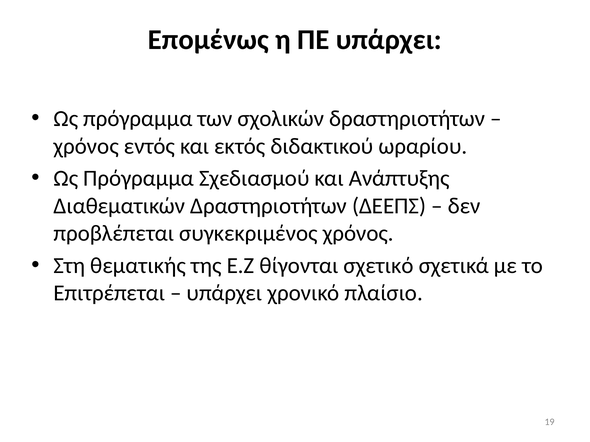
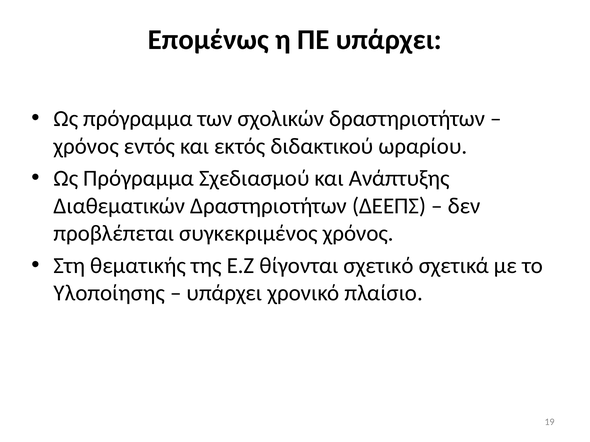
Επιτρέπεται: Επιτρέπεται -> Υλοποίησης (109, 293)
